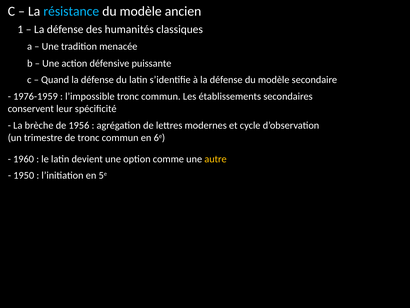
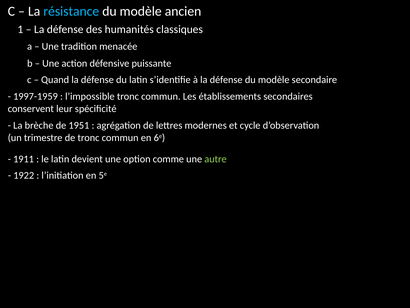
1976-1959: 1976-1959 -> 1997-1959 (36, 96)
1956: 1956 -> 1951 (79, 125)
1960: 1960 -> 1911 (24, 159)
autre colour: yellow -> light green (216, 159)
1950: 1950 -> 1922 (24, 175)
